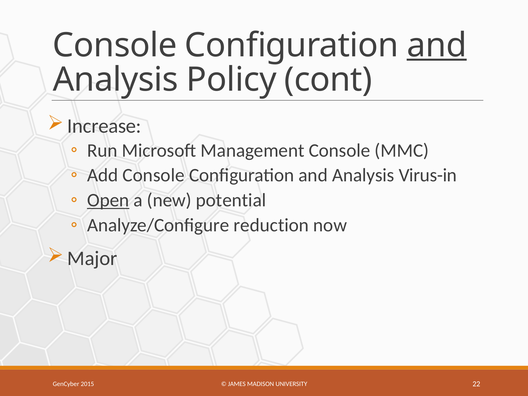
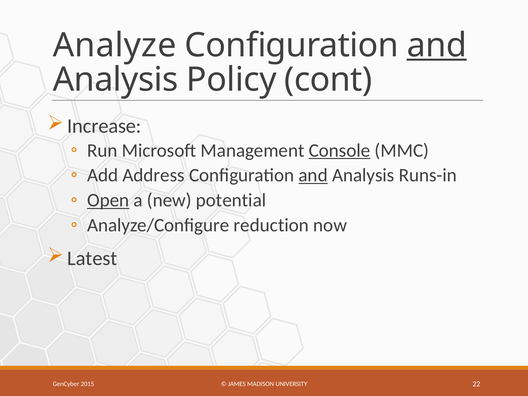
Console: Console -> Analyze (115, 45)
Console underline: none -> present (340, 150)
Add Console: Console -> Address (154, 175)
and underline: none -> present (313, 175)
Virus-in: Virus-in -> Runs-in (428, 175)
Major: Major -> Latest (92, 258)
